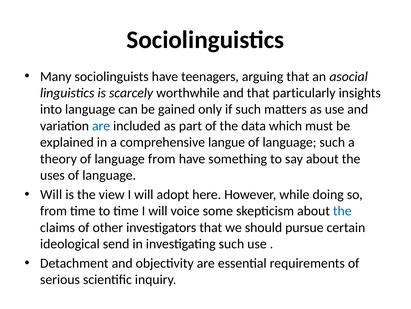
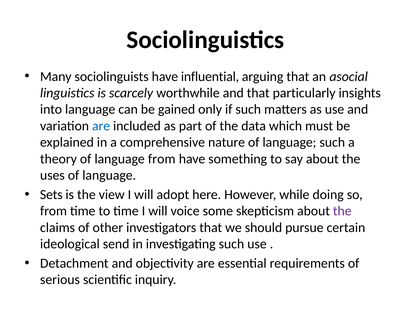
teenagers: teenagers -> influential (210, 76)
langue: langue -> nature (227, 142)
Will: Will -> Sets (51, 194)
the colour: blue -> purple (342, 211)
